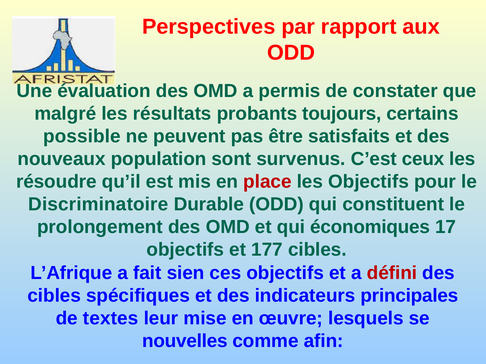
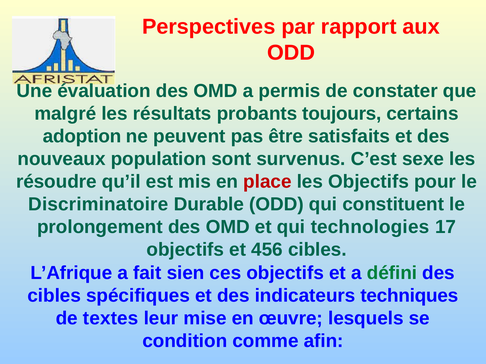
possible: possible -> adoption (82, 136)
ceux: ceux -> sexe (423, 159)
économiques: économiques -> technologies (370, 227)
177: 177 -> 456 (267, 250)
défini colour: red -> green (392, 273)
principales: principales -> techniques (409, 296)
nouvelles: nouvelles -> condition (185, 341)
